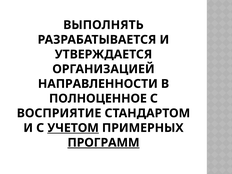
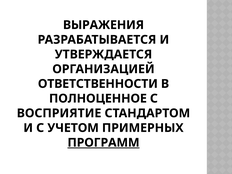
ВЫПОЛНЯТЬ: ВЫПОЛНЯТЬ -> ВЫРАЖЕНИЯ (104, 25)
НАПРАВЛЕННОСТИ: НАПРАВЛЕННОСТИ -> ОТВЕТСТВЕННОСТИ (98, 84)
УЧЕТОМ underline: present -> none (73, 128)
